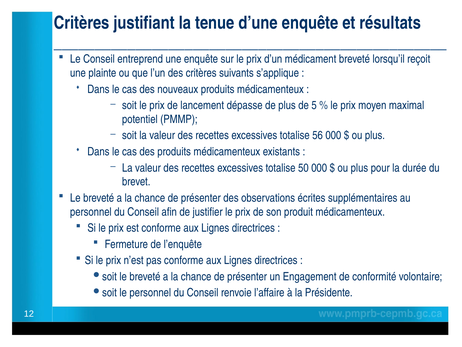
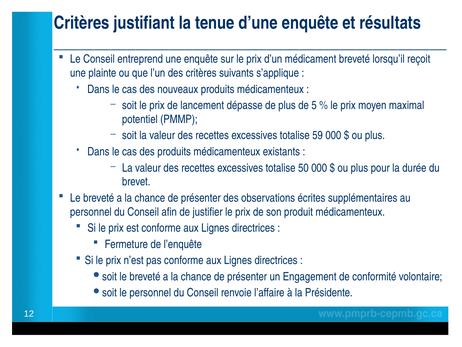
56: 56 -> 59 (318, 135)
